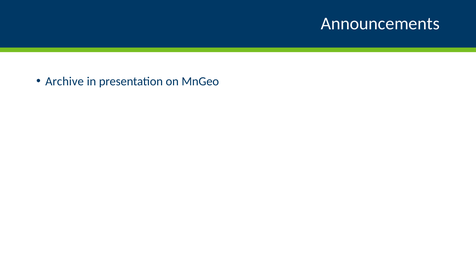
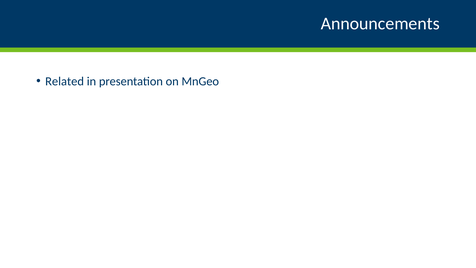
Archive: Archive -> Related (65, 81)
